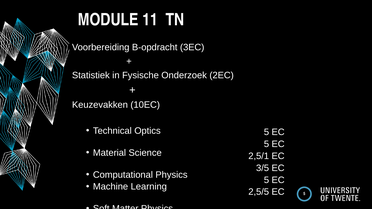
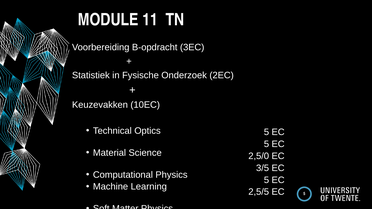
2,5/1: 2,5/1 -> 2,5/0 (259, 156)
